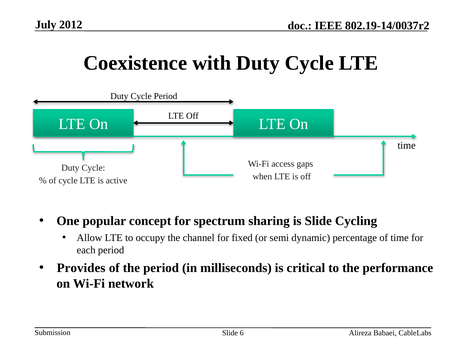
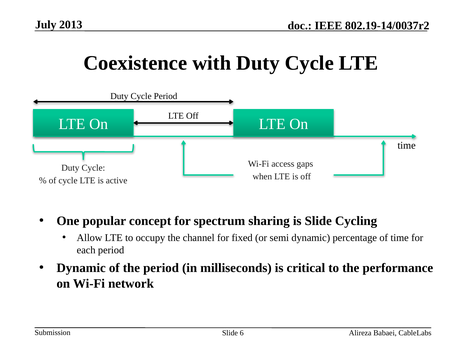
2012: 2012 -> 2013 (71, 24)
Provides: Provides -> Dynamic (81, 268)
